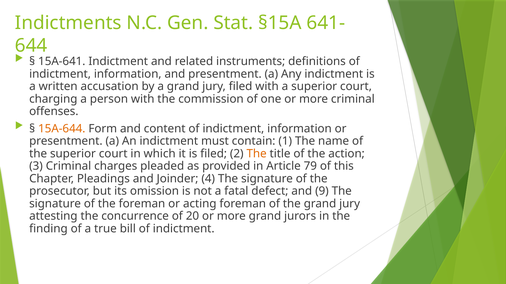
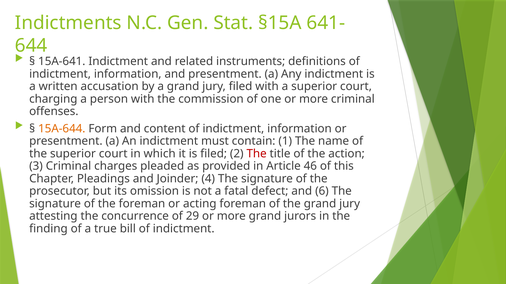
The colour: orange -> red (257, 154)
79: 79 -> 46 (310, 167)
9: 9 -> 6 (322, 192)
20: 20 -> 29 (192, 217)
